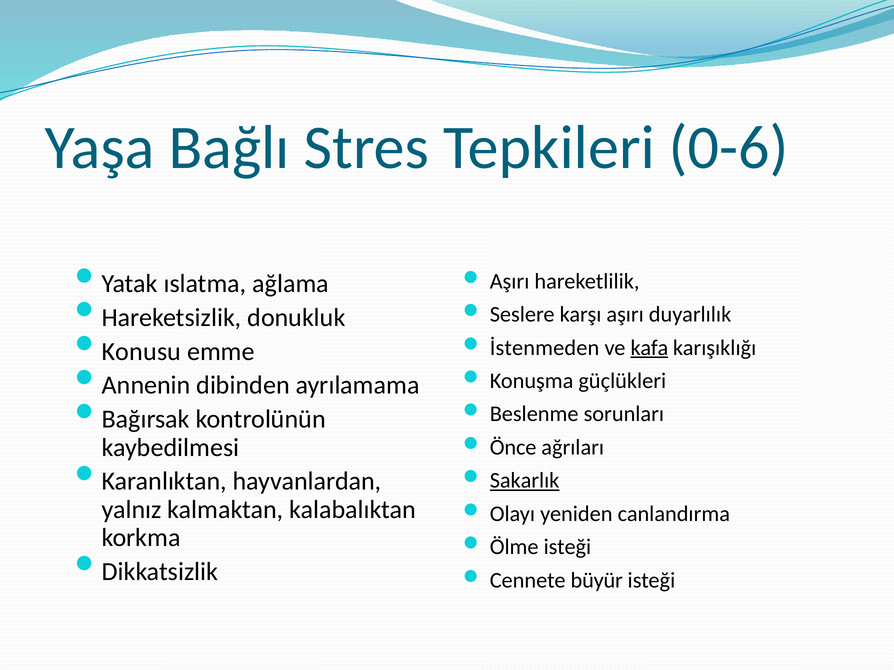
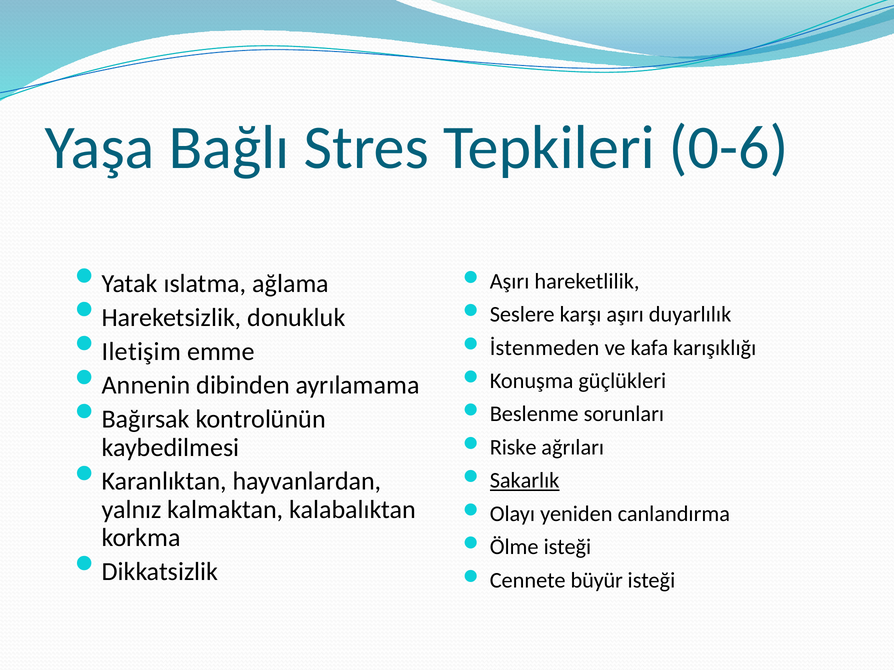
Konusu: Konusu -> Iletişim (141, 352)
kafa underline: present -> none (649, 348)
Önce: Önce -> Riske (513, 448)
